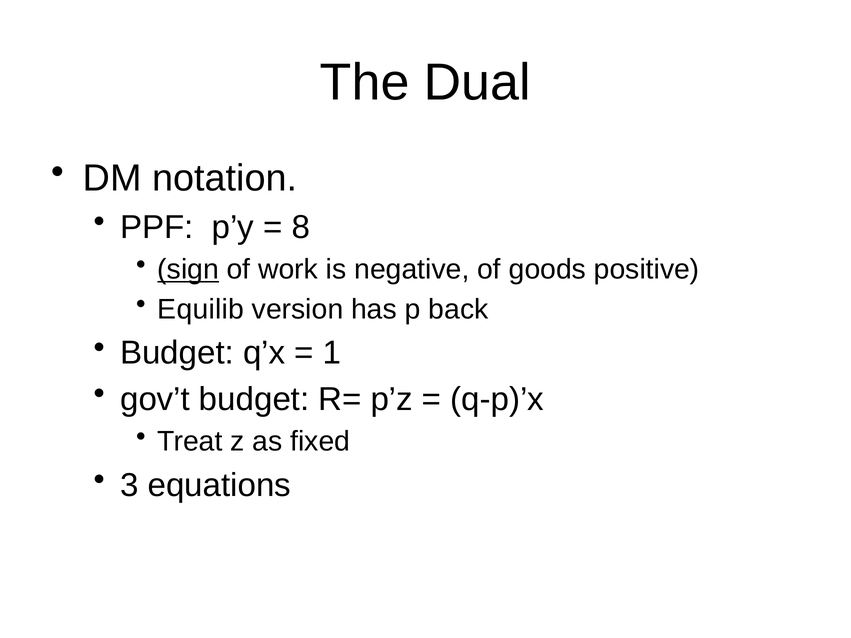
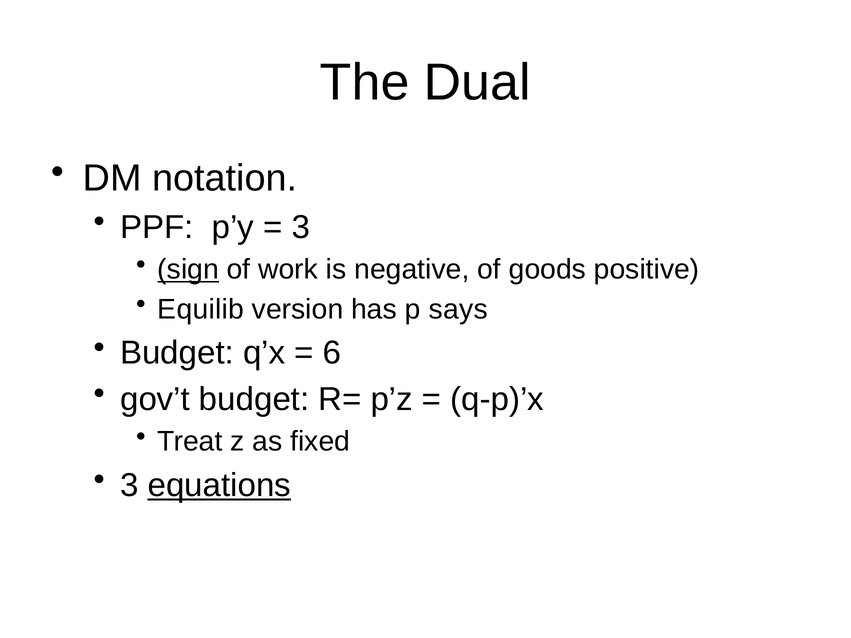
8: 8 -> 3 (301, 227)
back: back -> says (458, 309)
1: 1 -> 6 (332, 353)
equations underline: none -> present (219, 486)
